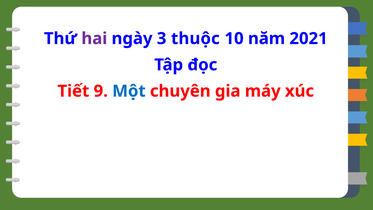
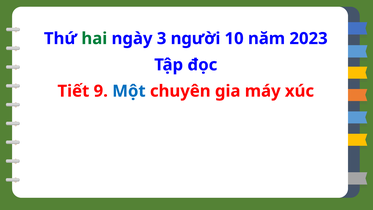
hai colour: purple -> green (94, 39)
thuộc: thuộc -> người (196, 39)
2021: 2021 -> 2023 (309, 39)
